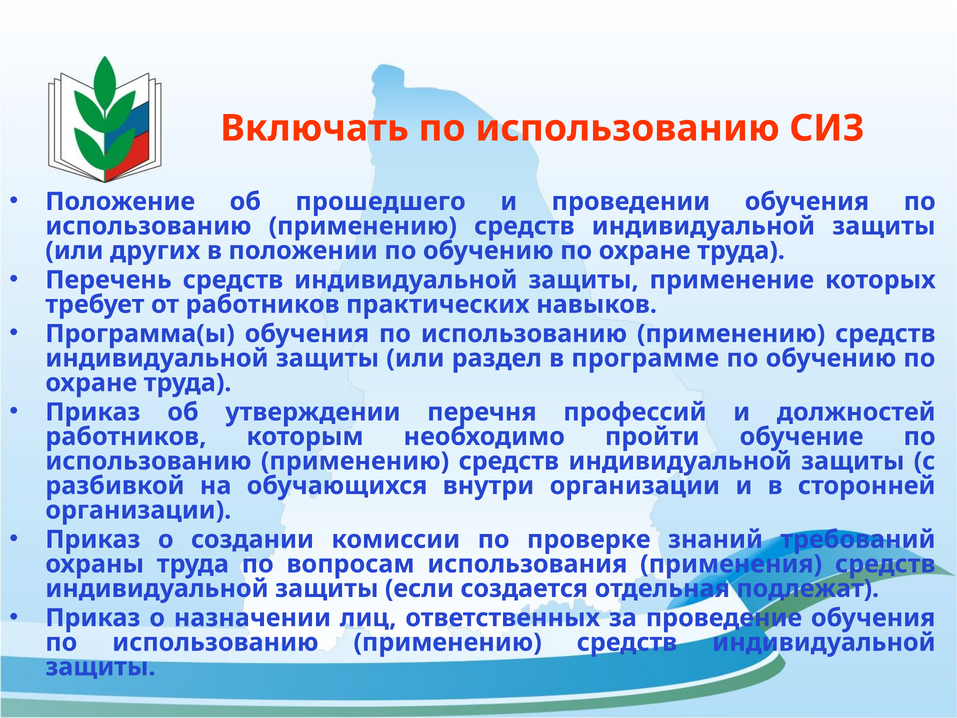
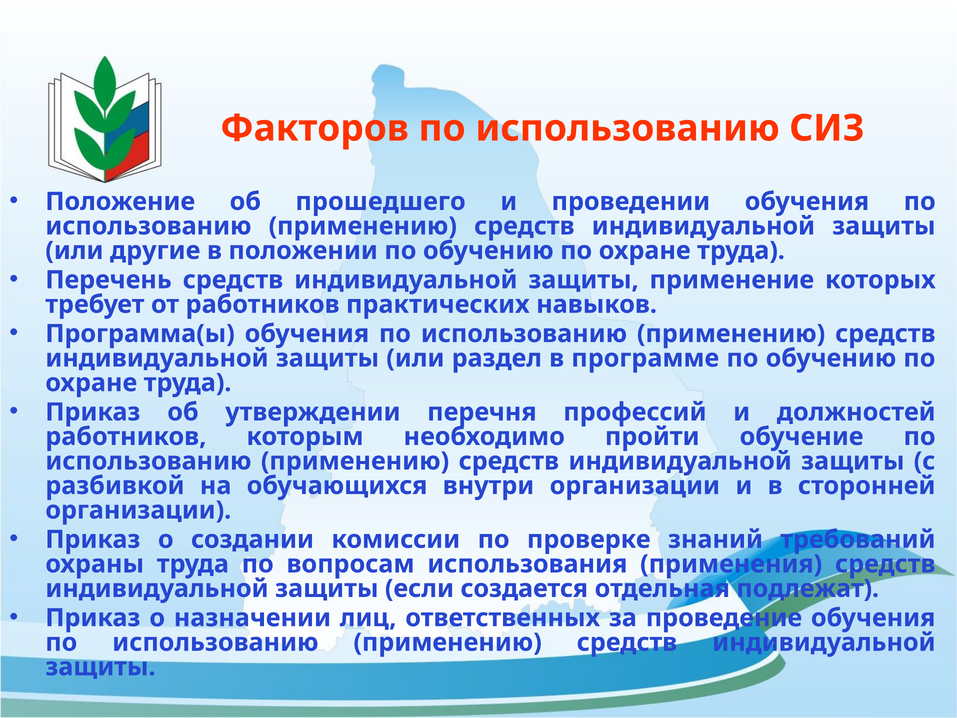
Включать: Включать -> Факторов (315, 128)
других: других -> другие (155, 251)
